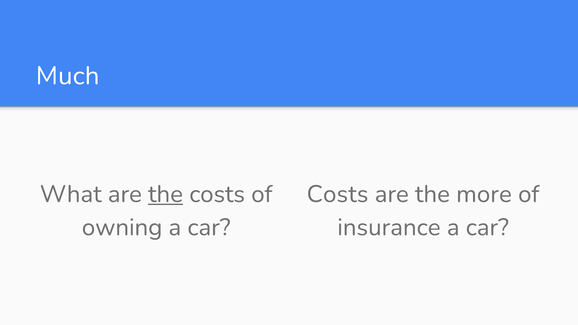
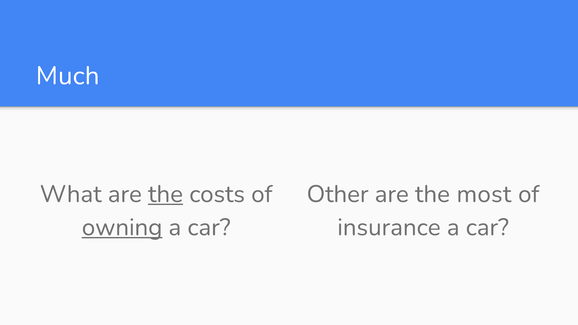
Costs: Costs -> Other (338, 194)
more: more -> most (484, 194)
owning underline: none -> present (122, 227)
